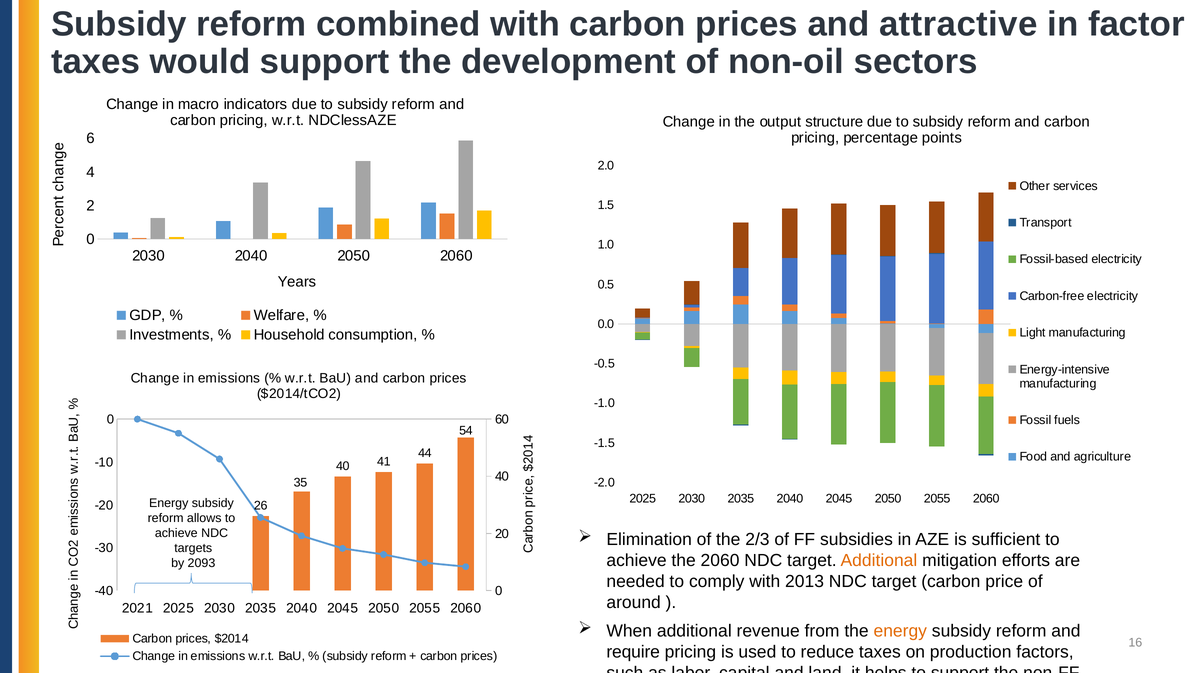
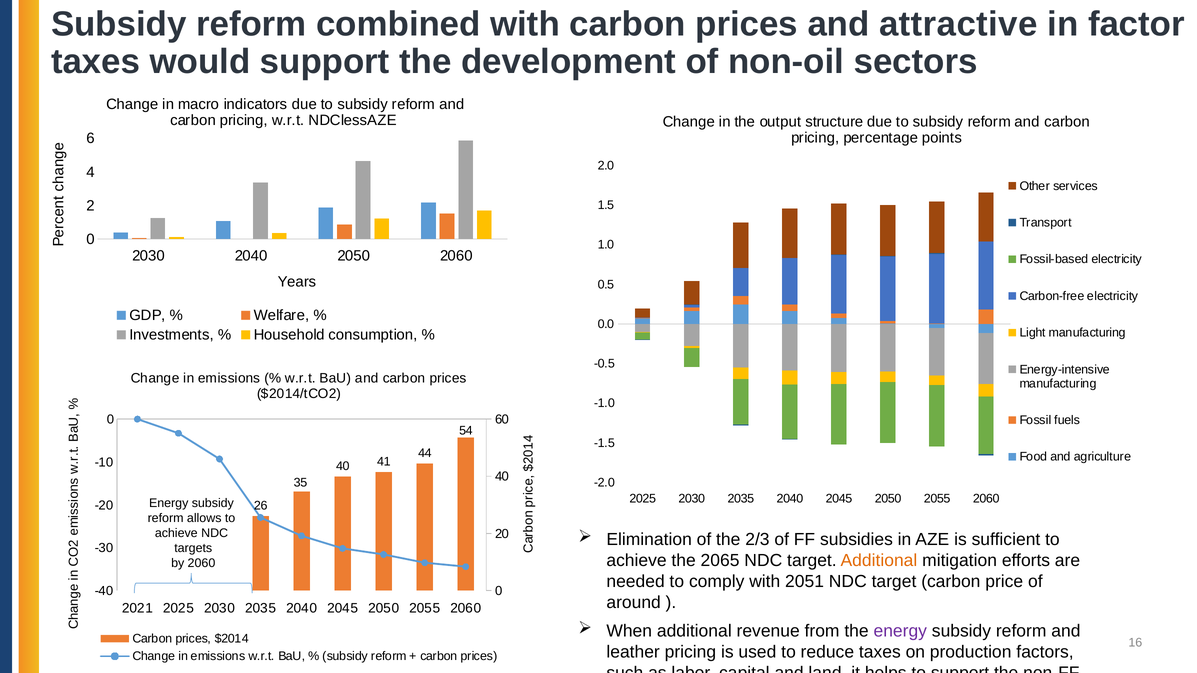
the 2060: 2060 -> 2065 (720, 561)
by 2093: 2093 -> 2060 (201, 563)
2013: 2013 -> 2051 (805, 582)
energy colour: orange -> purple (900, 631)
require: require -> leather (633, 652)
